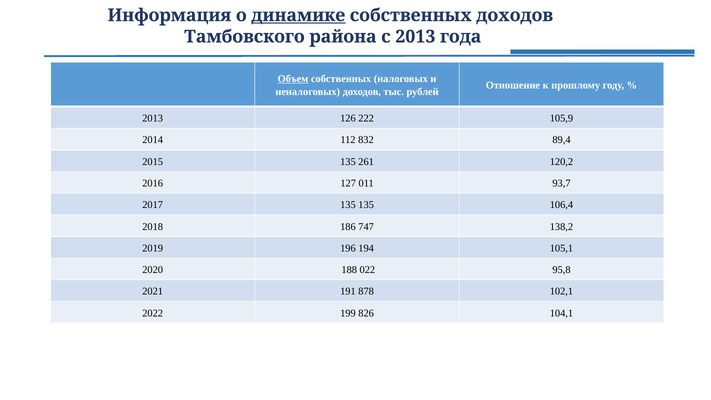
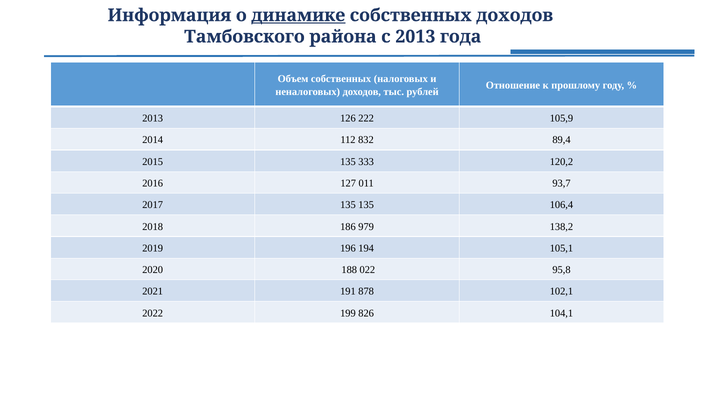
Объем underline: present -> none (293, 79)
261: 261 -> 333 (366, 162)
747: 747 -> 979 (366, 227)
